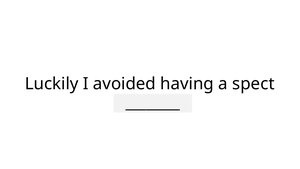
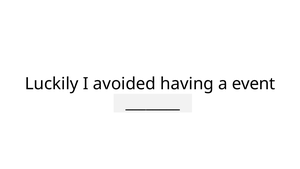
spect: spect -> event (253, 84)
